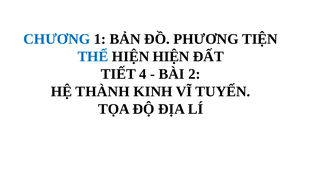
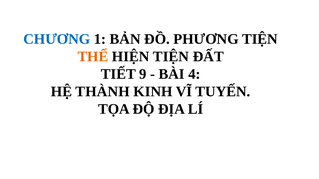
THỂ colour: blue -> orange (93, 57)
HIỆN HIỆN: HIỆN -> TIỆN (171, 57)
4: 4 -> 9 (143, 74)
2: 2 -> 4 (194, 74)
